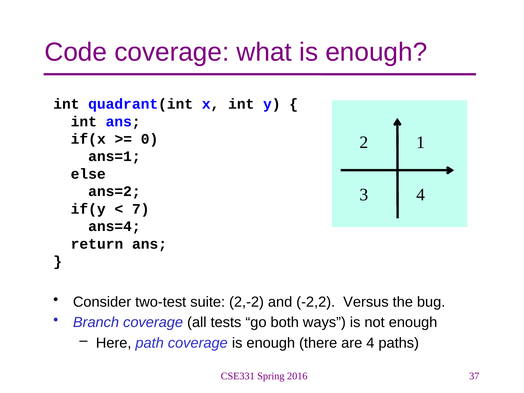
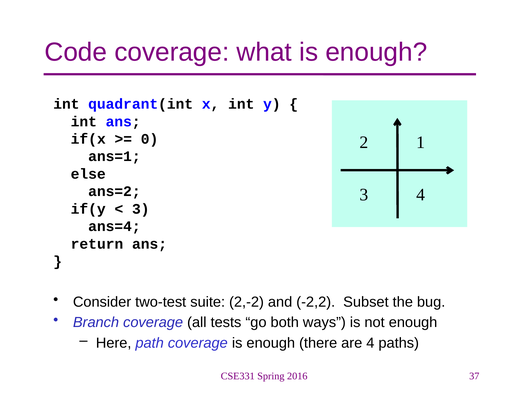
7: 7 -> 3 (141, 209)
Versus: Versus -> Subset (366, 302)
